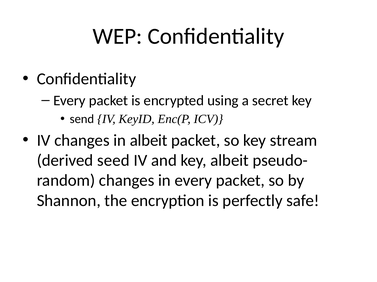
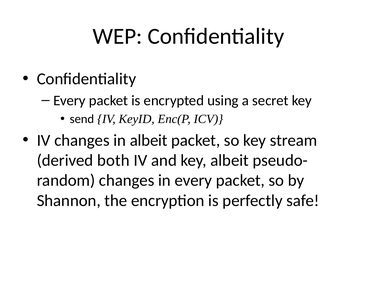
seed: seed -> both (113, 161)
